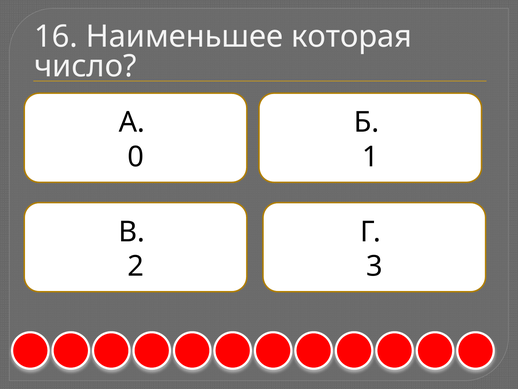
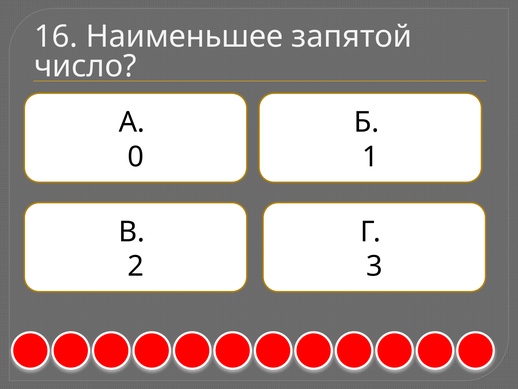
которая: которая -> запятой (352, 37)
